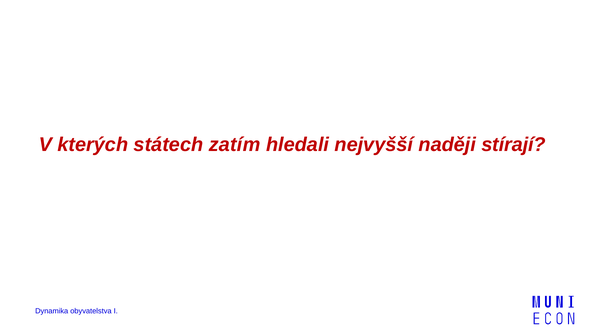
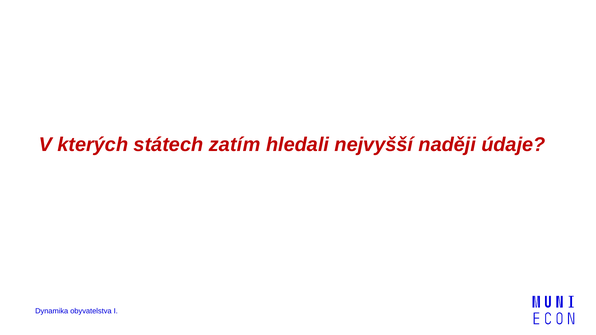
stírají: stírají -> údaje (513, 145)
